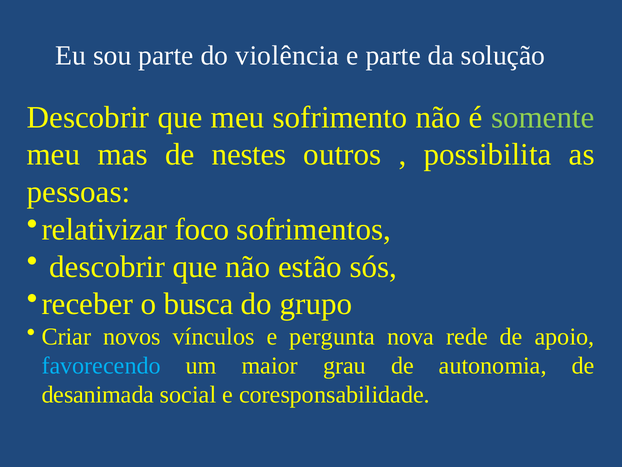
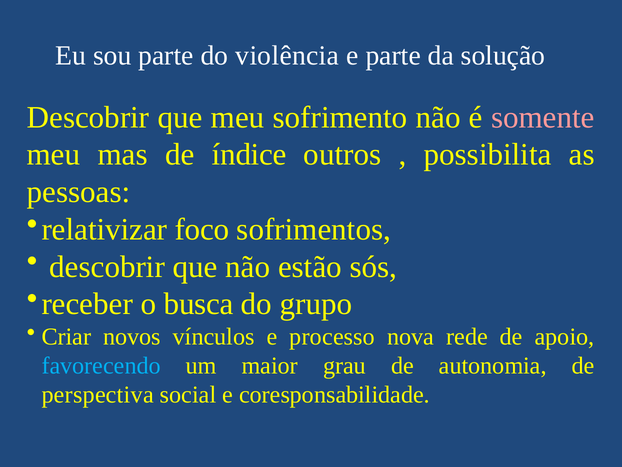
somente colour: light green -> pink (543, 117)
nestes: nestes -> índice (249, 154)
pergunta: pergunta -> processo (332, 336)
desanimada: desanimada -> perspectiva (98, 395)
